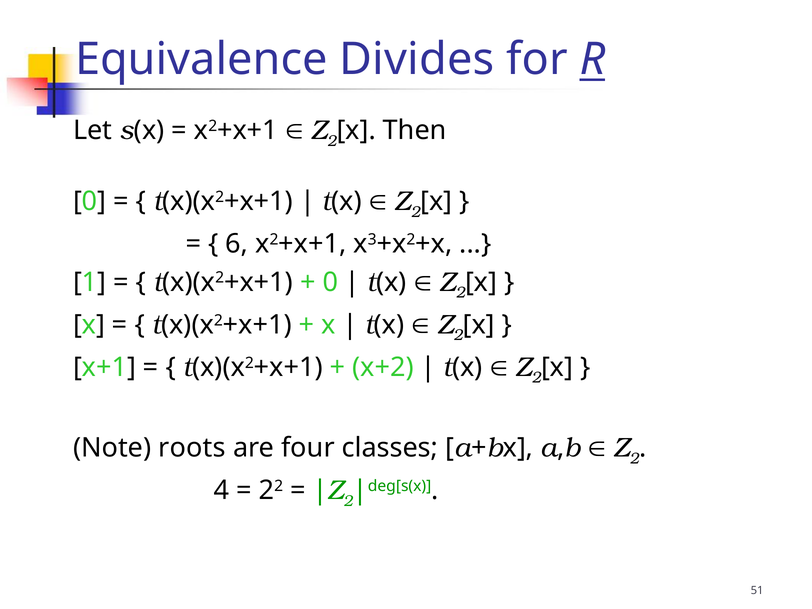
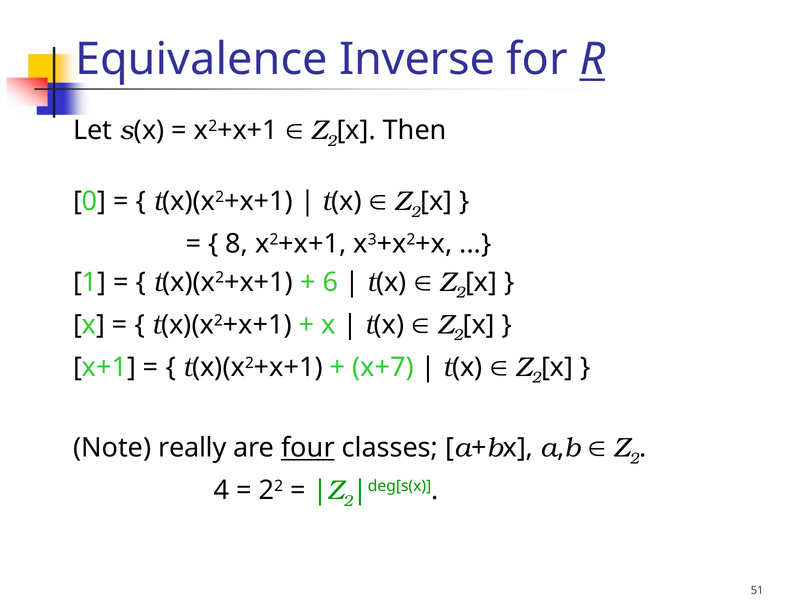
Divides: Divides -> Inverse (417, 59)
6: 6 -> 8 (237, 244)
0: 0 -> 6 (330, 282)
x+2: x+2 -> x+7 (383, 367)
roots: roots -> really (192, 448)
four underline: none -> present (308, 448)
